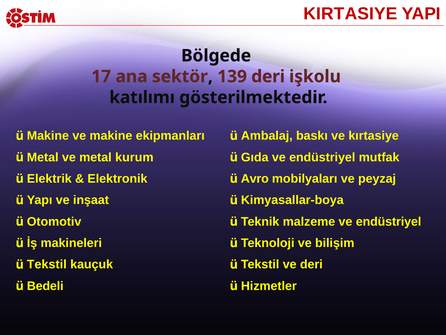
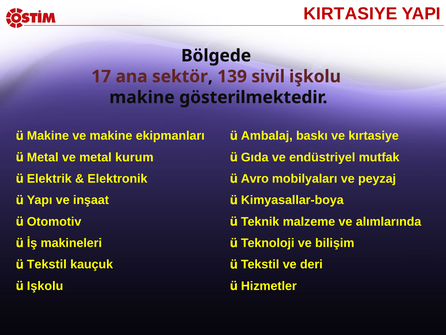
139 deri: deri -> sivil (268, 76)
katılımı: katılımı -> makine (142, 97)
malzeme ve endüstriyel: endüstriyel -> alımlarında (389, 221)
ü Bedeli: Bedeli -> Işkolu (45, 286)
